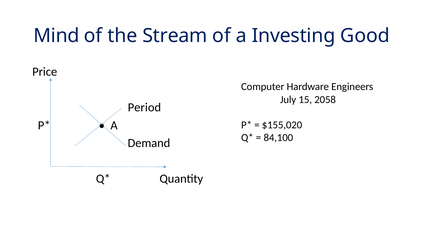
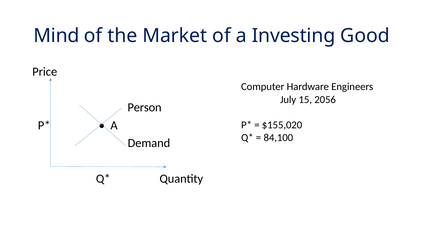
Stream: Stream -> Market (175, 36)
2058: 2058 -> 2056 (325, 99)
Period: Period -> Person (145, 107)
